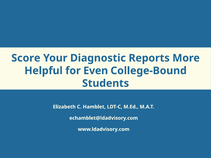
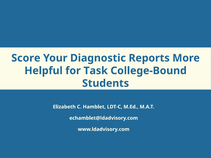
Even: Even -> Task (96, 71)
